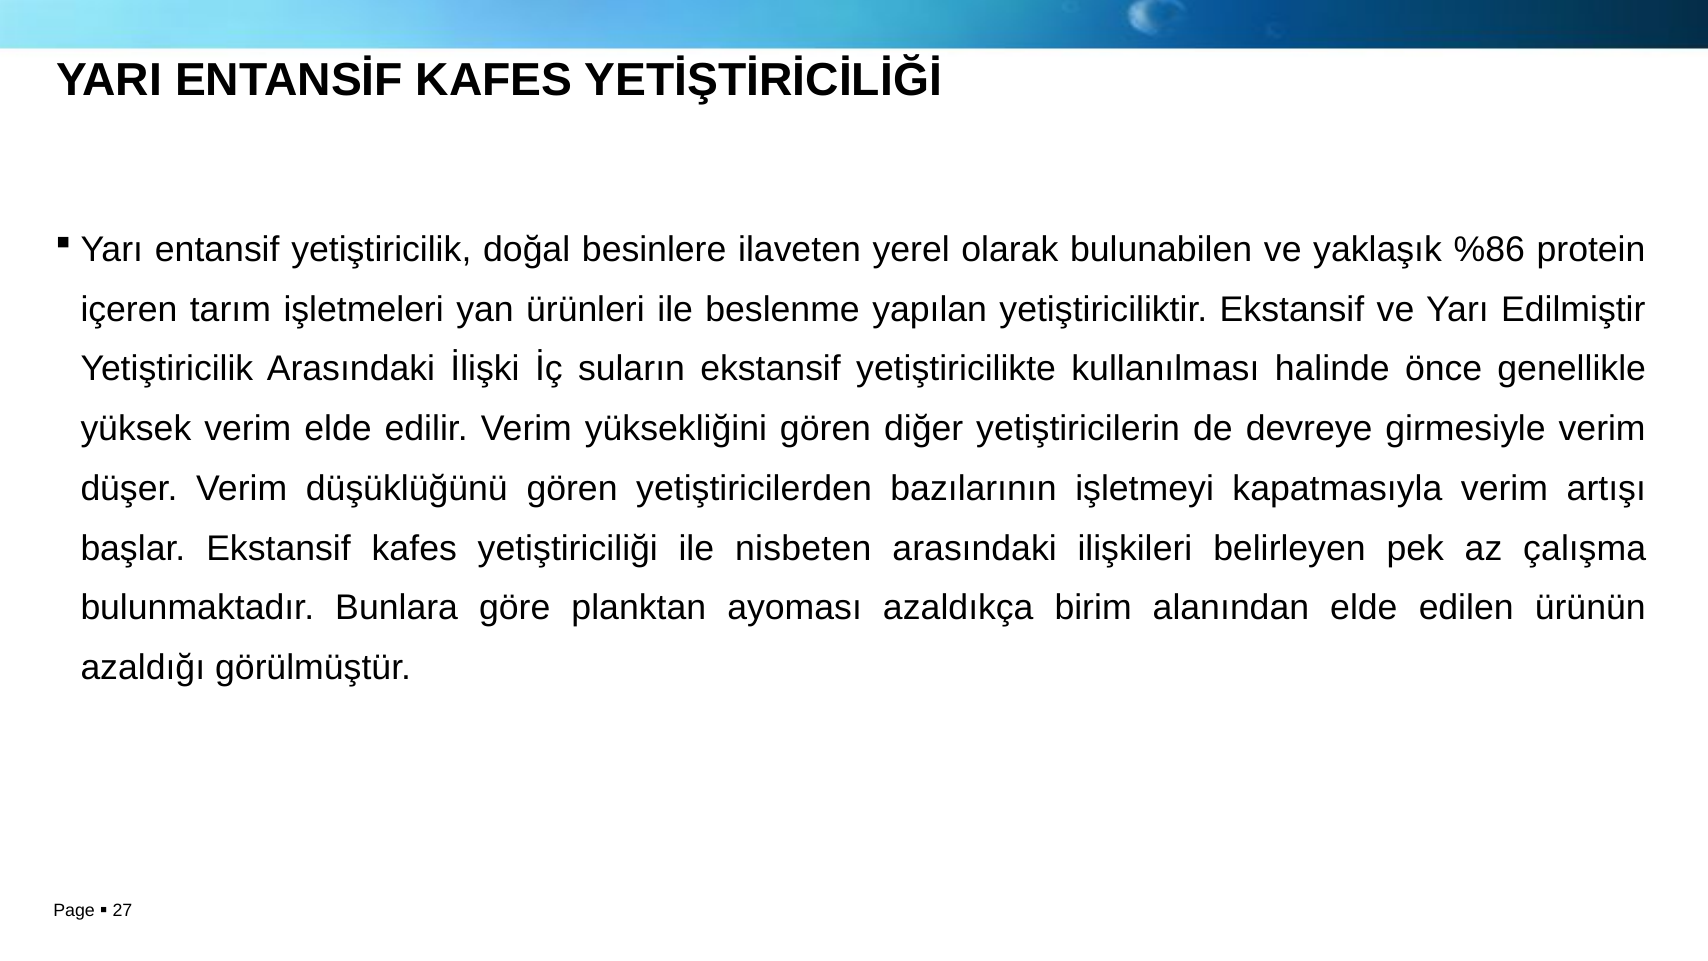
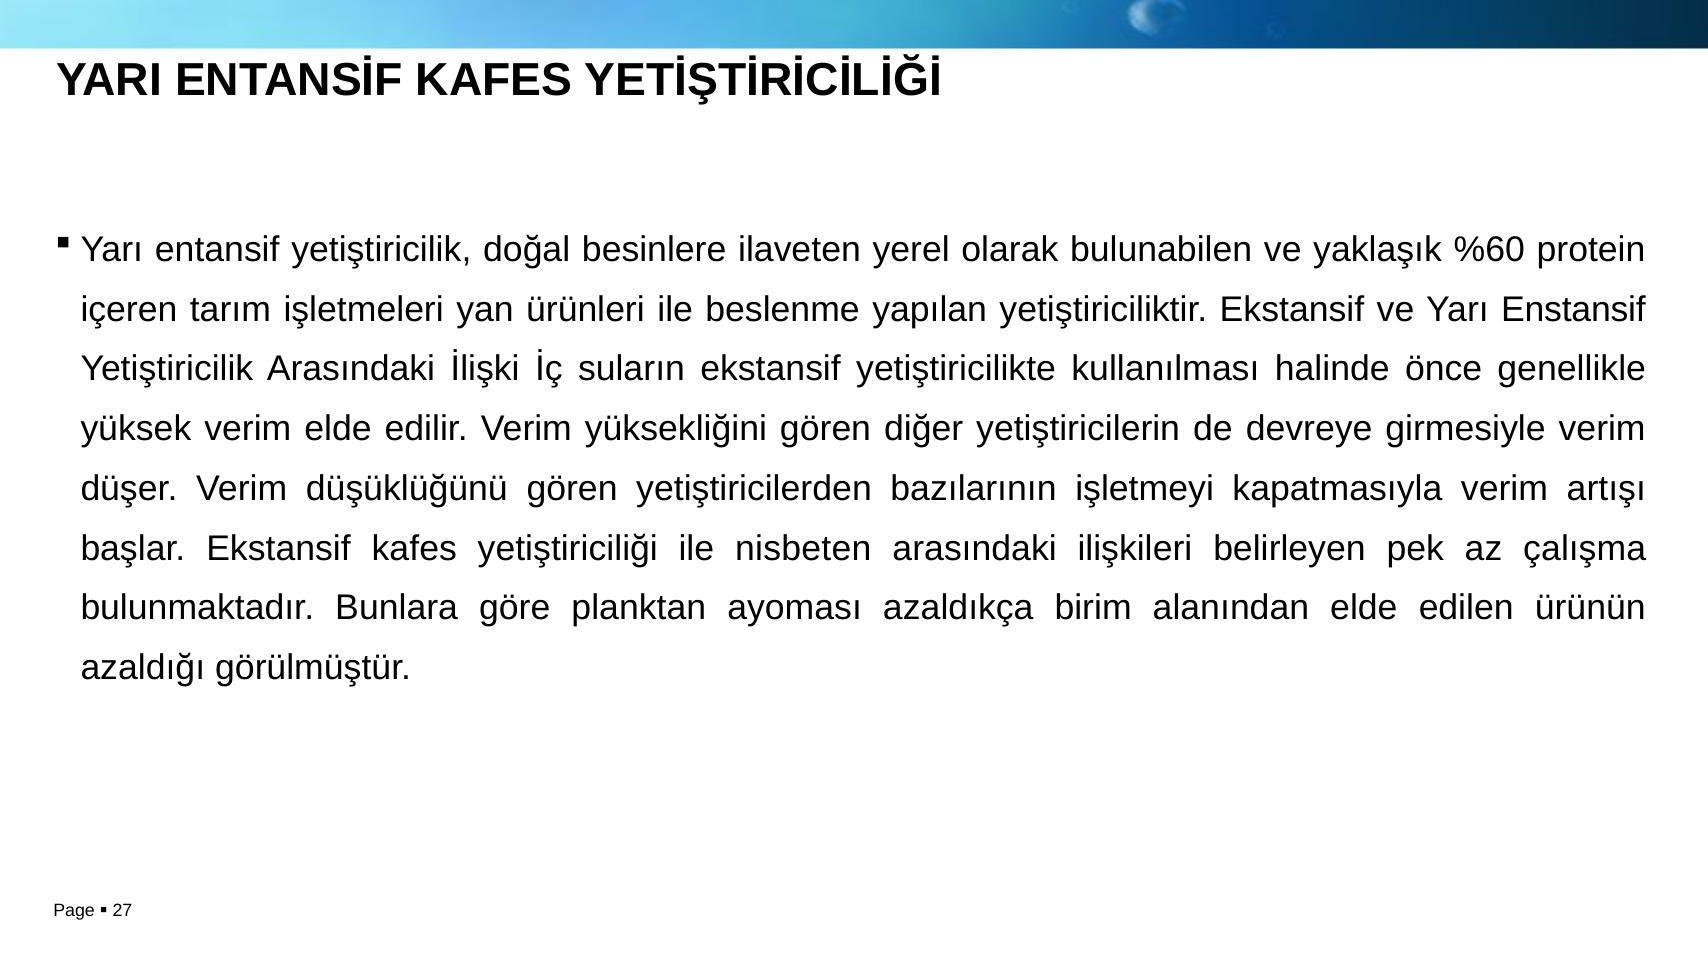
%86: %86 -> %60 (1489, 249)
Edilmiştir: Edilmiştir -> Enstansif (1573, 309)
